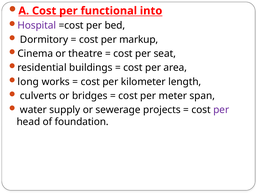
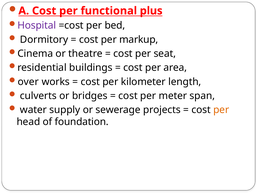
into: into -> plus (151, 11)
long: long -> over (28, 82)
per colour: purple -> orange (221, 110)
